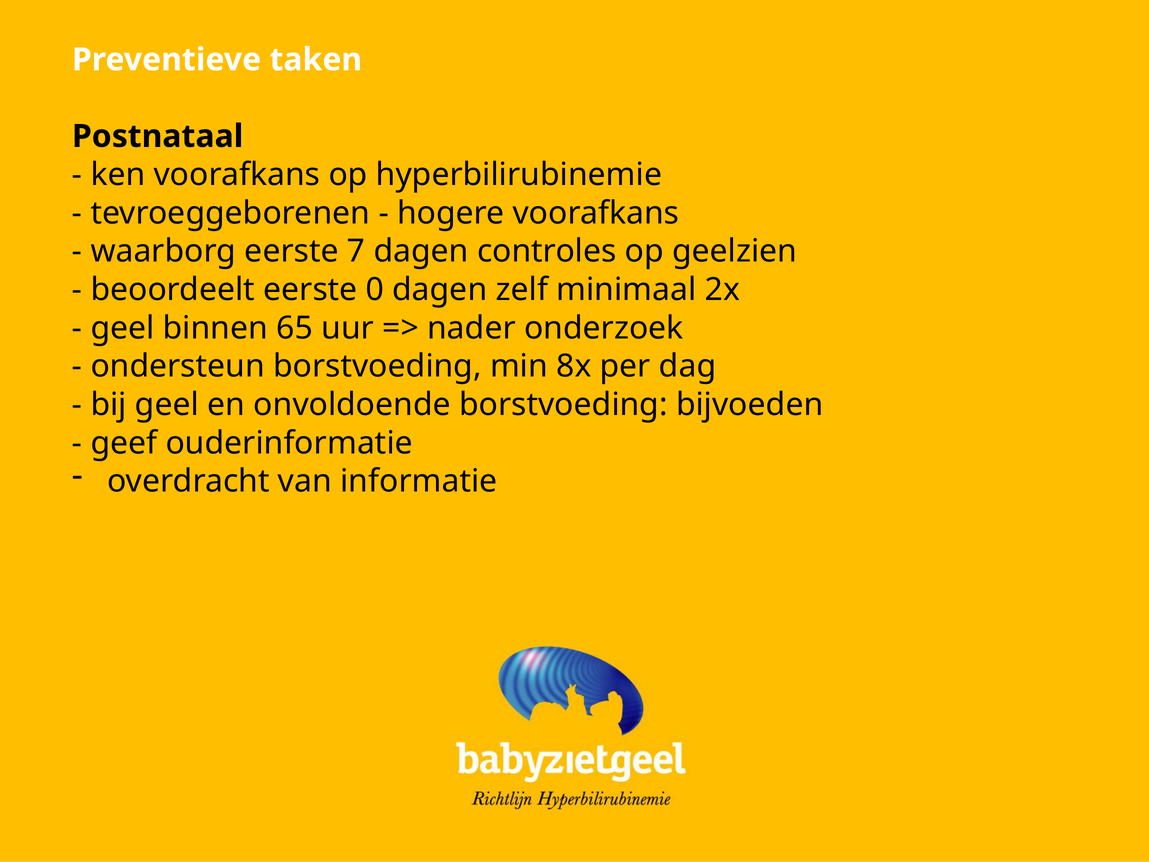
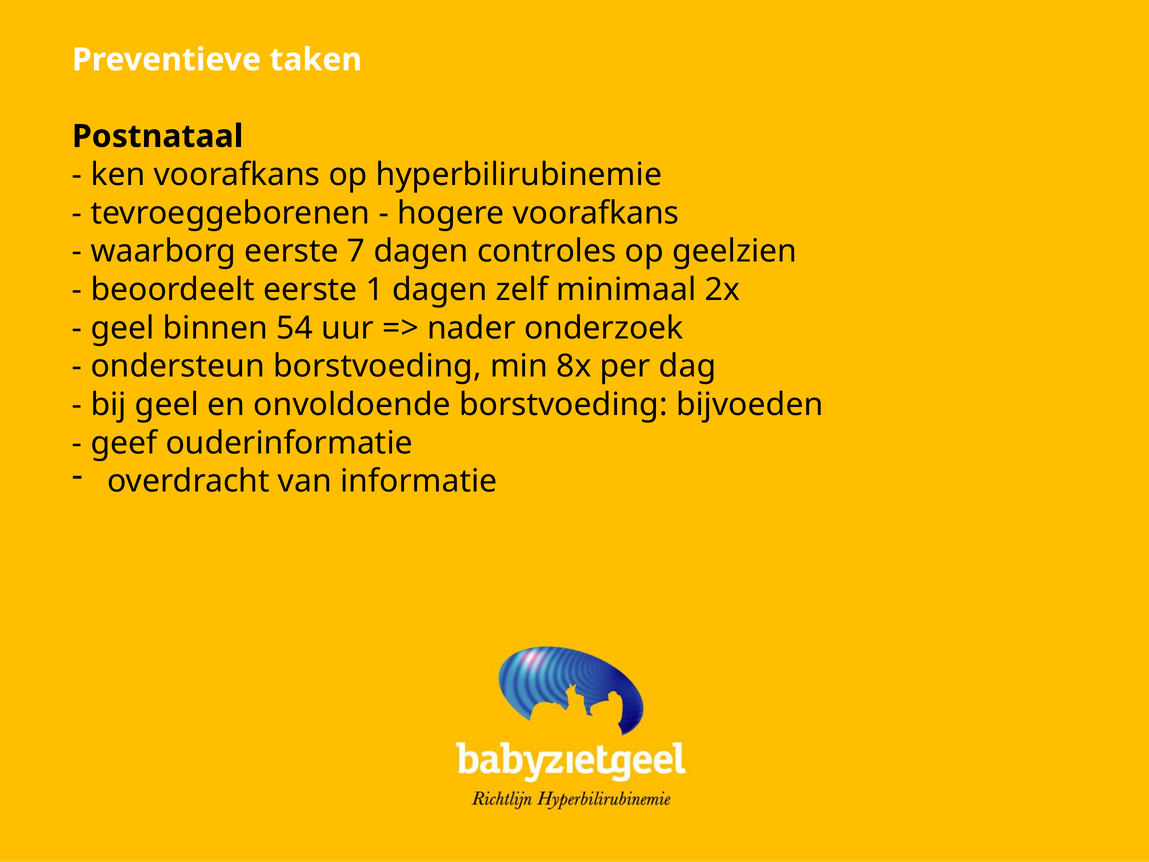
0: 0 -> 1 (375, 290)
65: 65 -> 54 (295, 328)
